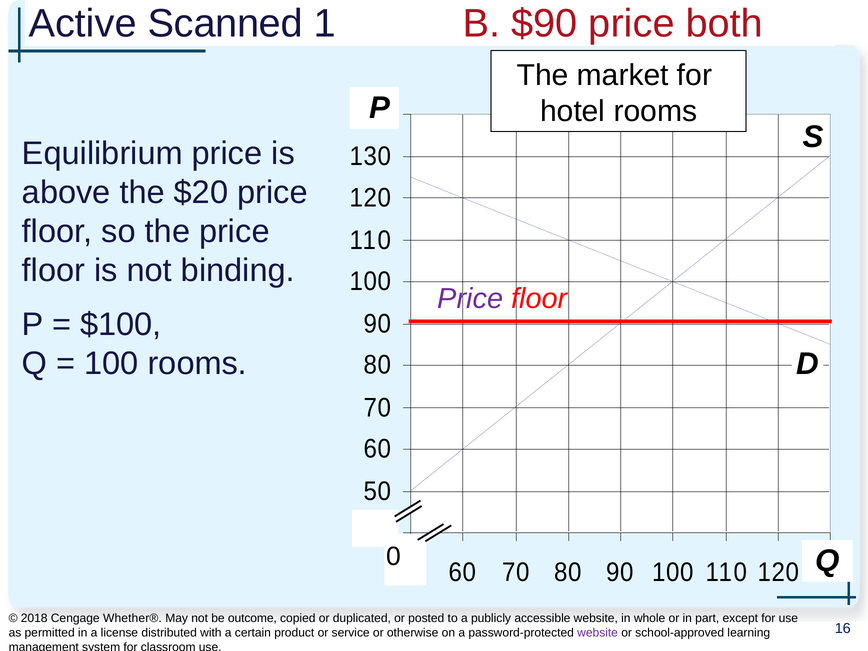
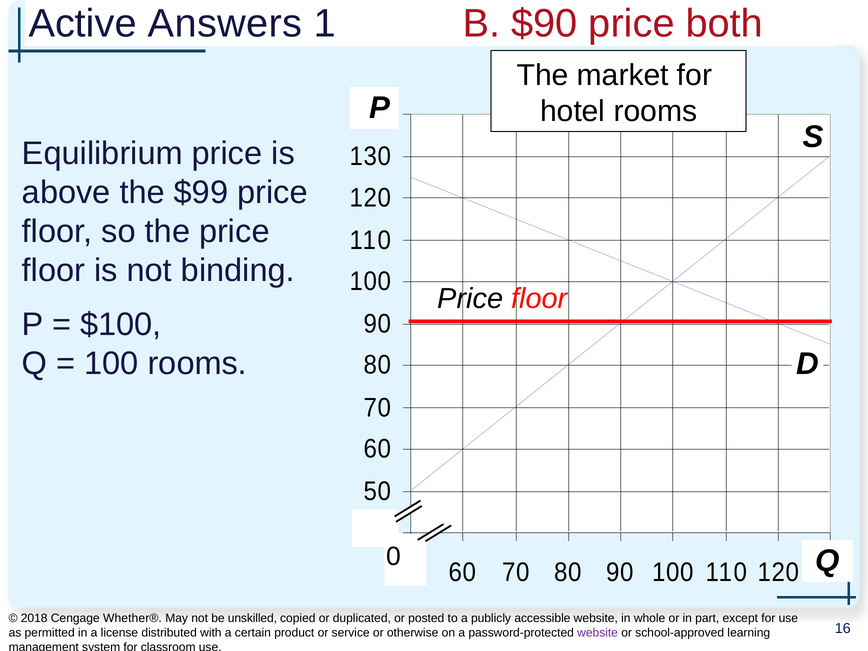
Scanned: Scanned -> Answers (225, 24)
$20: $20 -> $99 (201, 192)
Price colour: purple -> black (470, 298)
outcome: outcome -> unskilled (252, 618)
